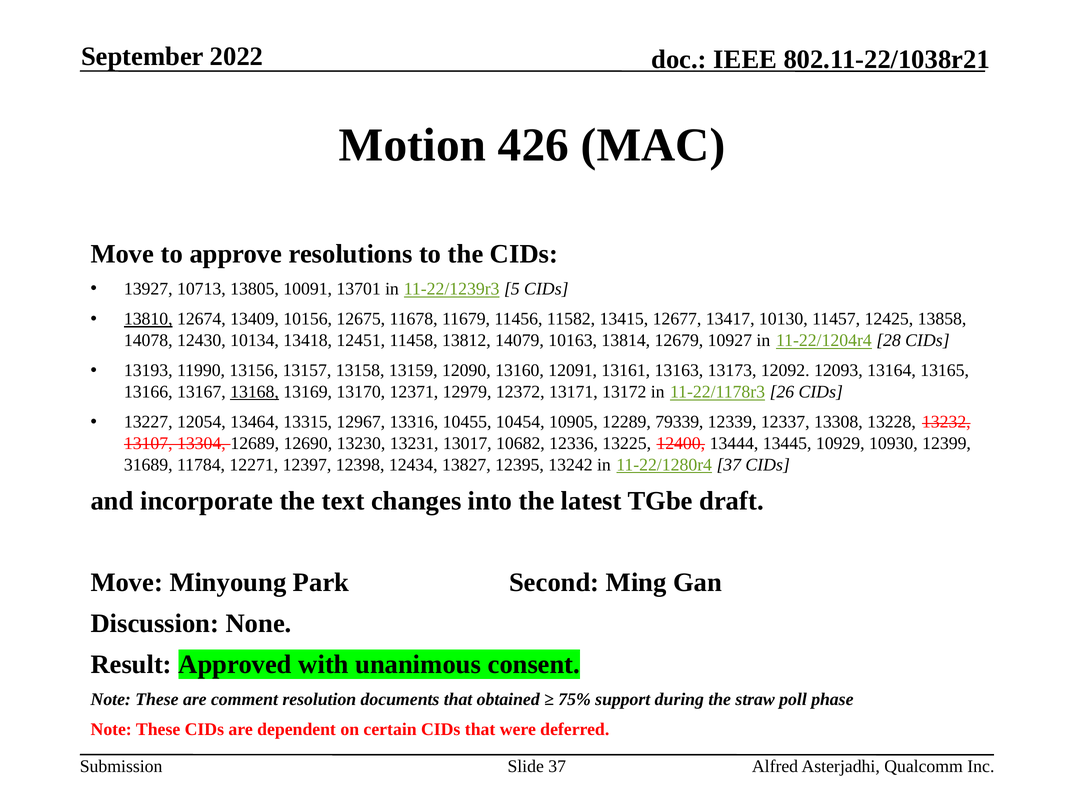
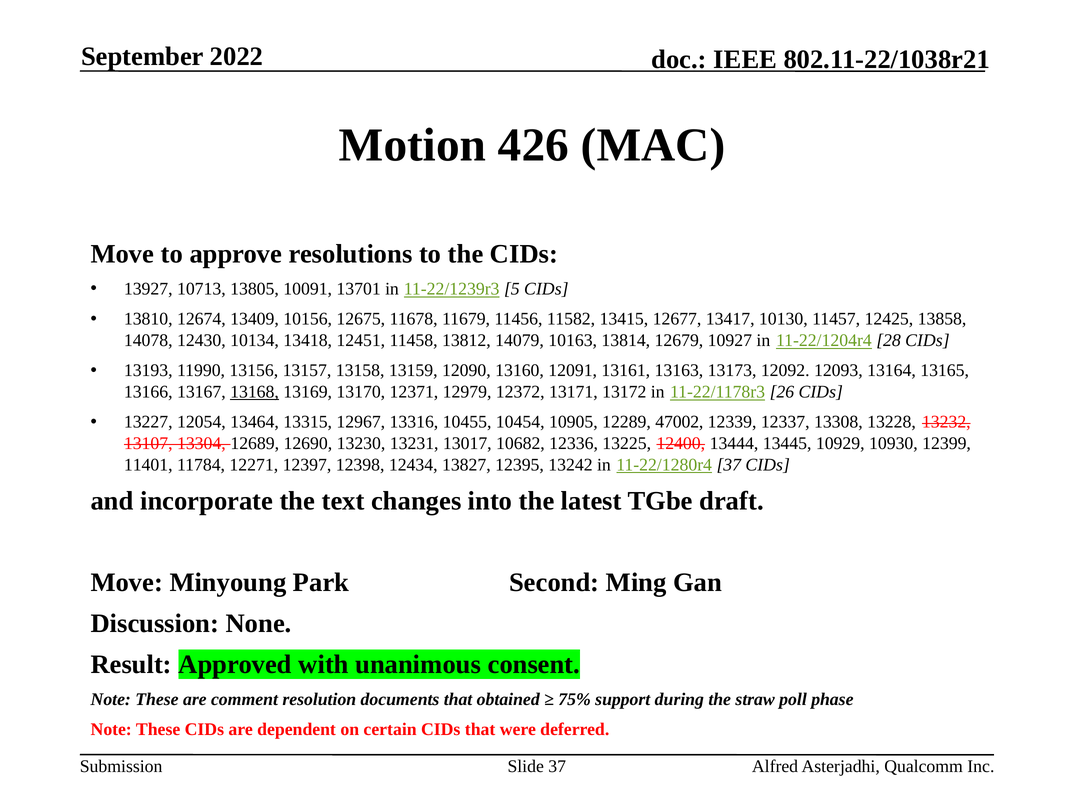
13810 underline: present -> none (148, 319)
79339: 79339 -> 47002 (679, 422)
31689: 31689 -> 11401 (148, 465)
